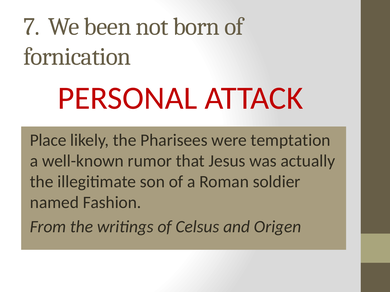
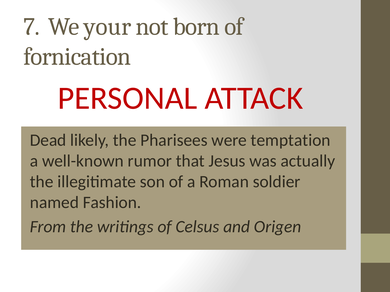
been: been -> your (107, 27)
Place: Place -> Dead (48, 140)
